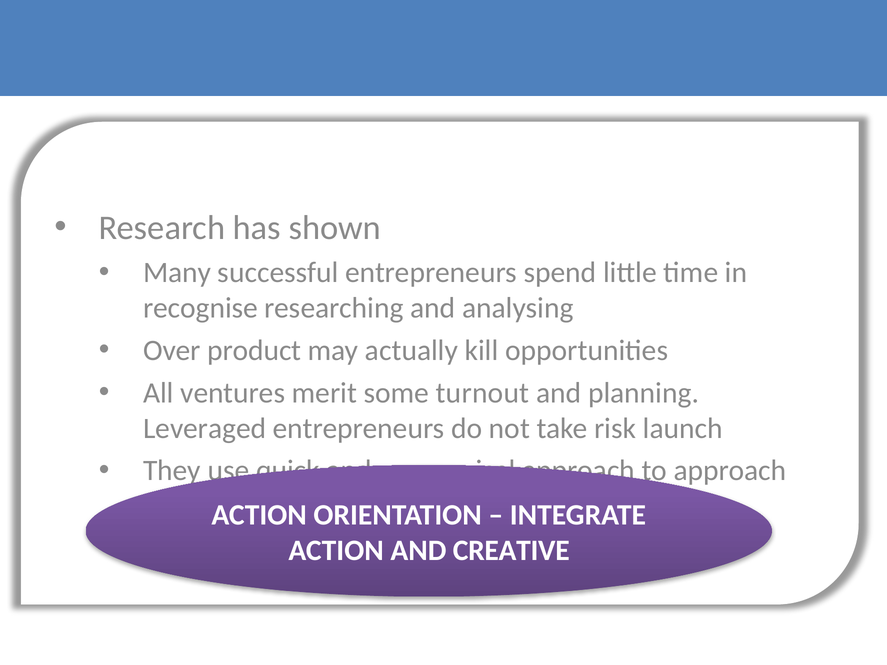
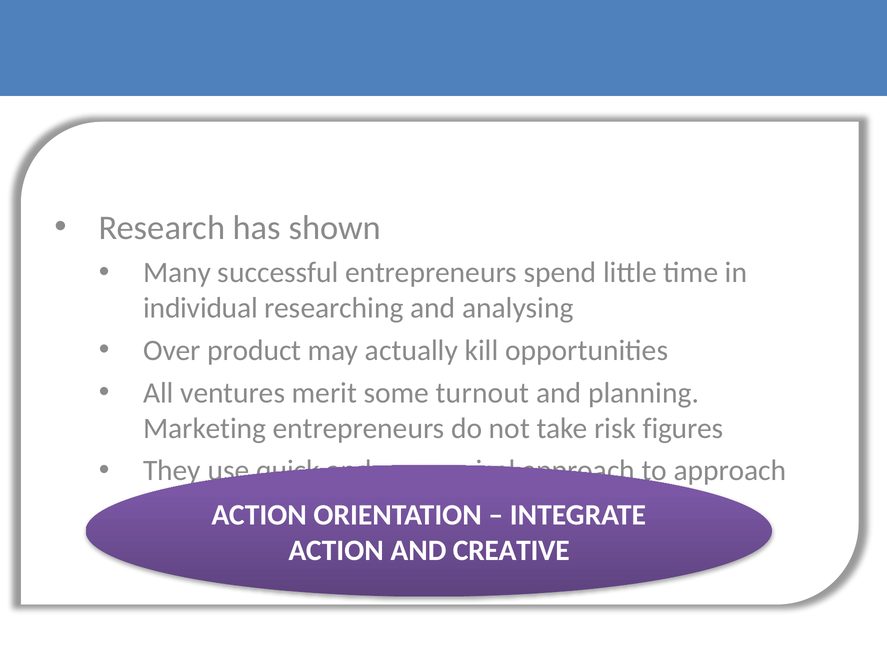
recognise: recognise -> individual (201, 308)
Leveraged: Leveraged -> Marketing (205, 429)
launch: launch -> figures (683, 429)
